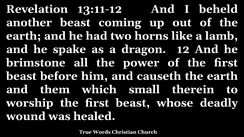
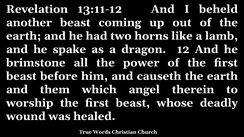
small: small -> angel (144, 90)
